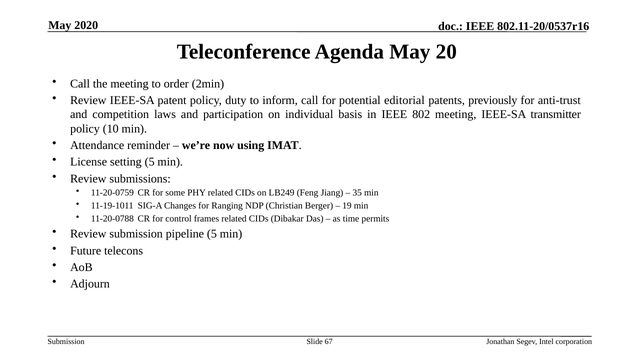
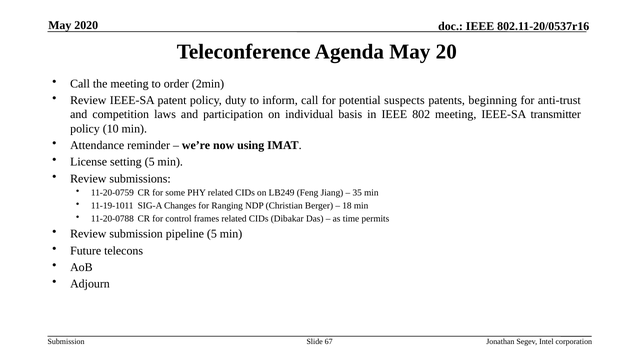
editorial: editorial -> suspects (404, 100)
previously: previously -> beginning (493, 100)
19: 19 -> 18 (347, 206)
